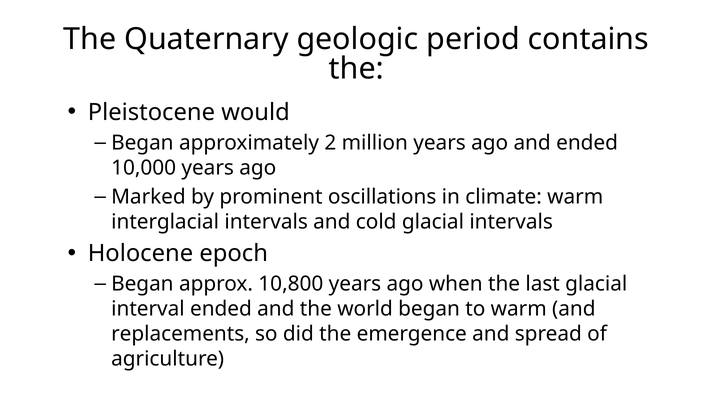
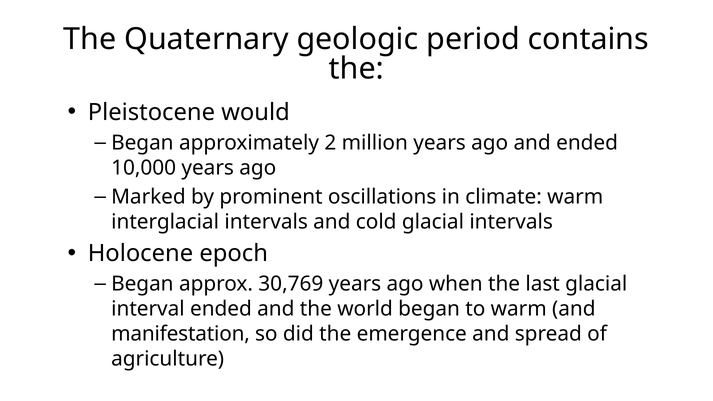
10,800: 10,800 -> 30,769 (291, 284)
replacements: replacements -> manifestation (181, 334)
